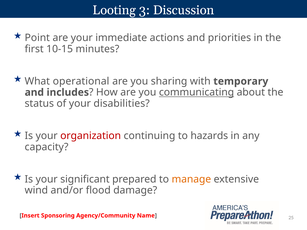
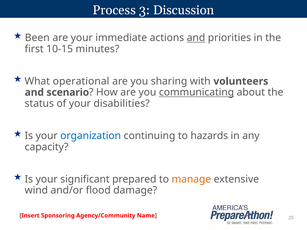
Looting: Looting -> Process (114, 10)
Point: Point -> Been (37, 38)
and underline: none -> present (196, 38)
temporary: temporary -> volunteers (241, 81)
includes: includes -> scenario (68, 92)
organization colour: red -> blue (91, 136)
